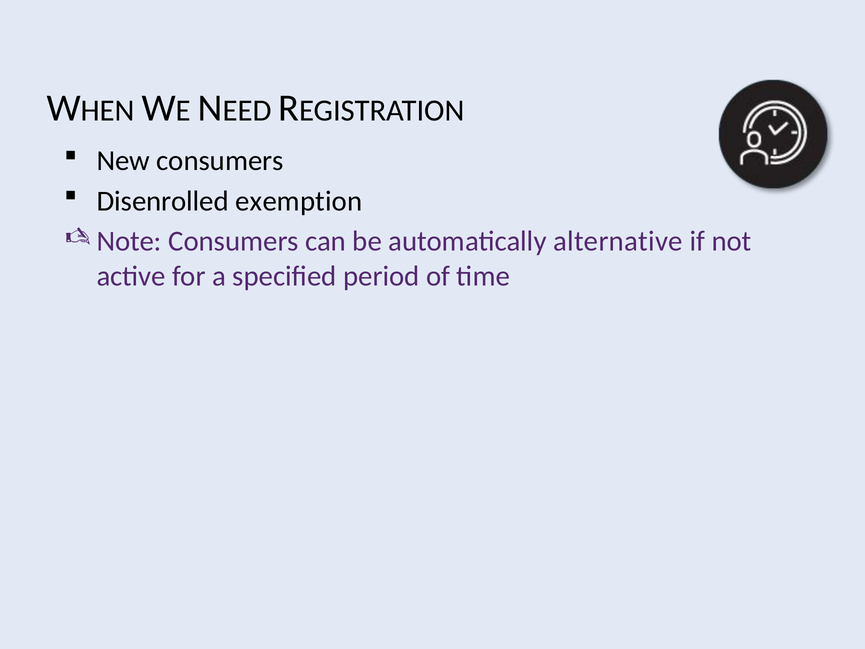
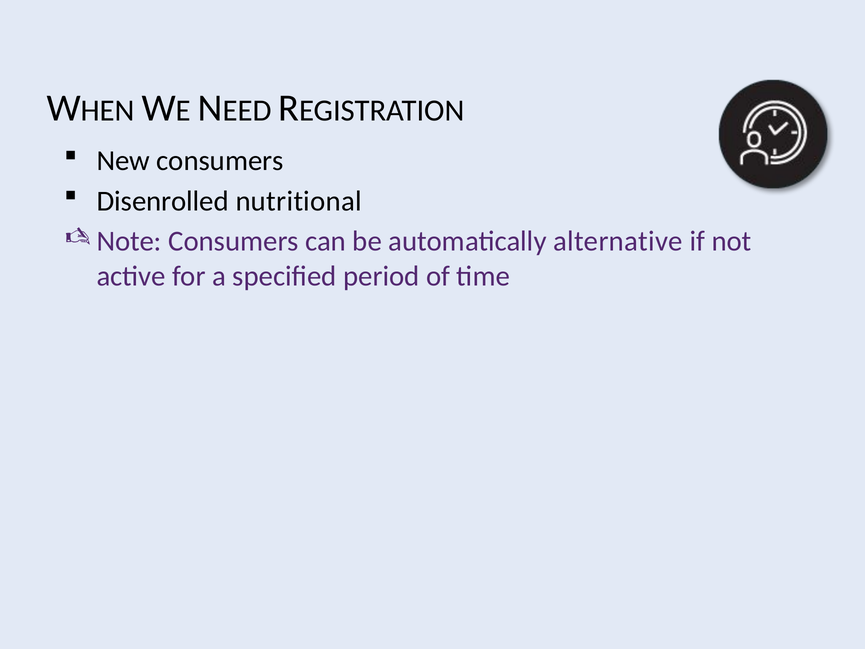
exemption: exemption -> nutritional (299, 201)
